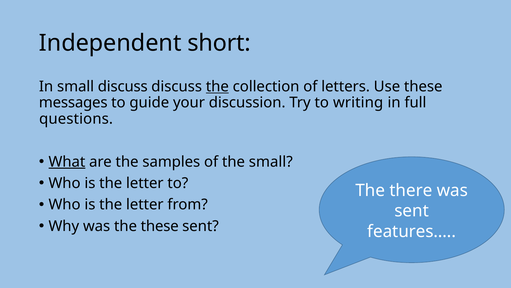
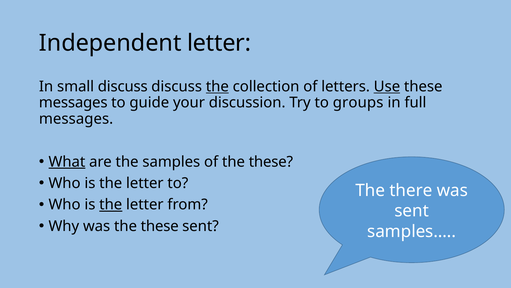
Independent short: short -> letter (219, 43)
Use underline: none -> present (387, 86)
writing: writing -> groups (358, 102)
questions: questions -> messages (76, 119)
of the small: small -> these (271, 161)
the underline: none -> present (111, 204)
features…: features… -> samples… (412, 231)
